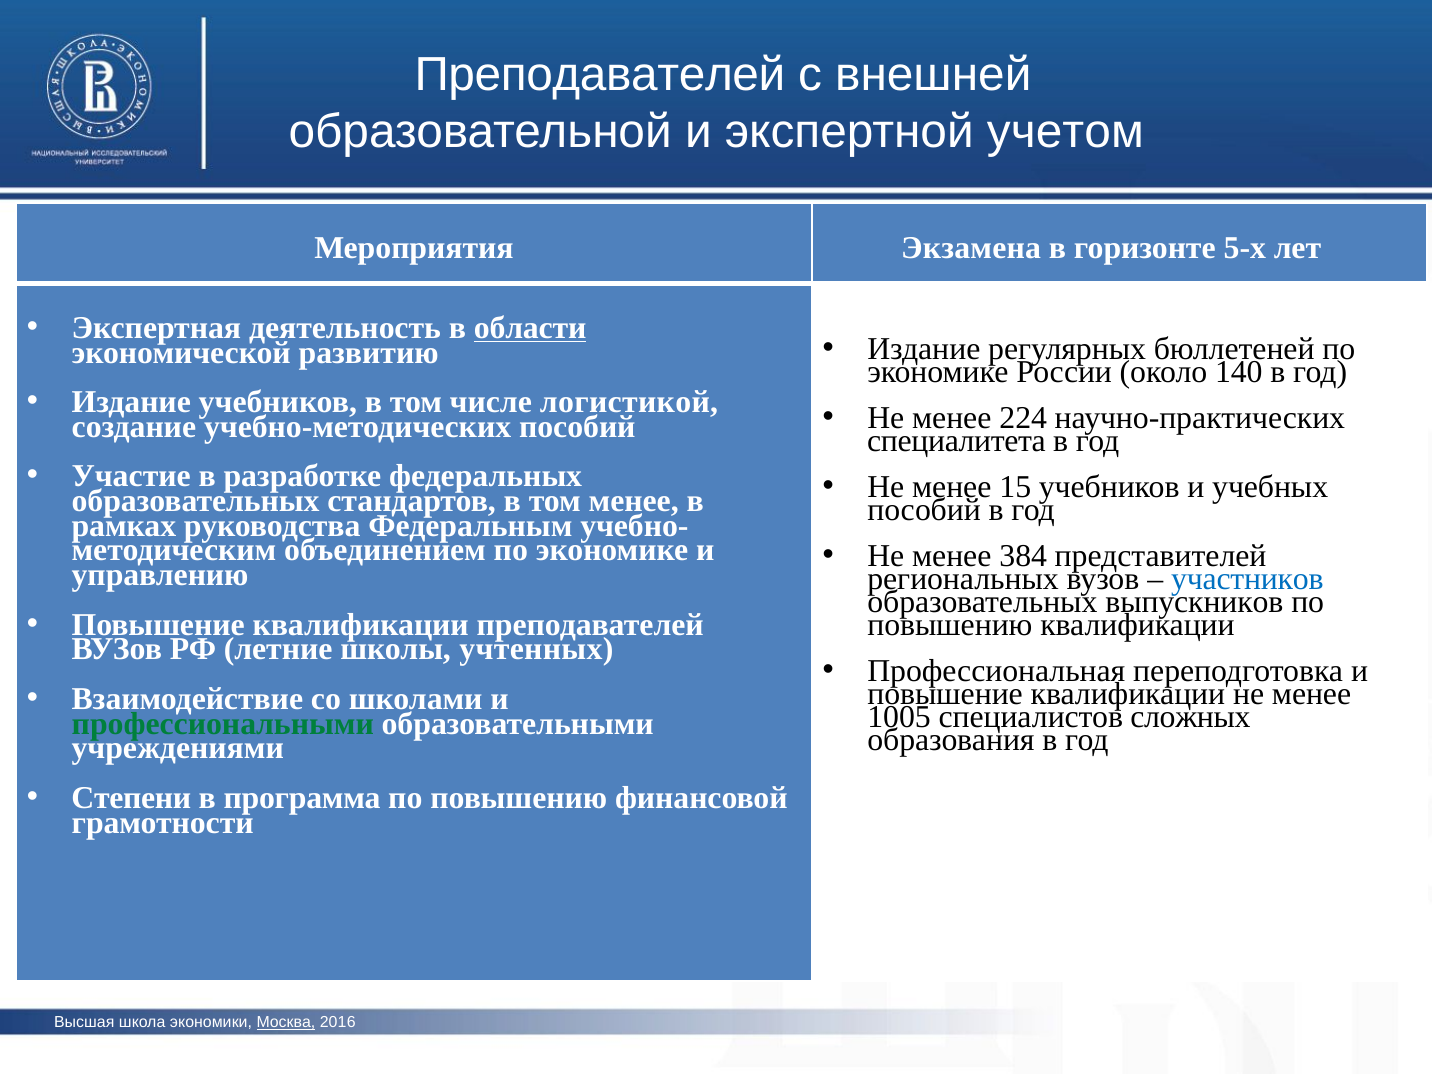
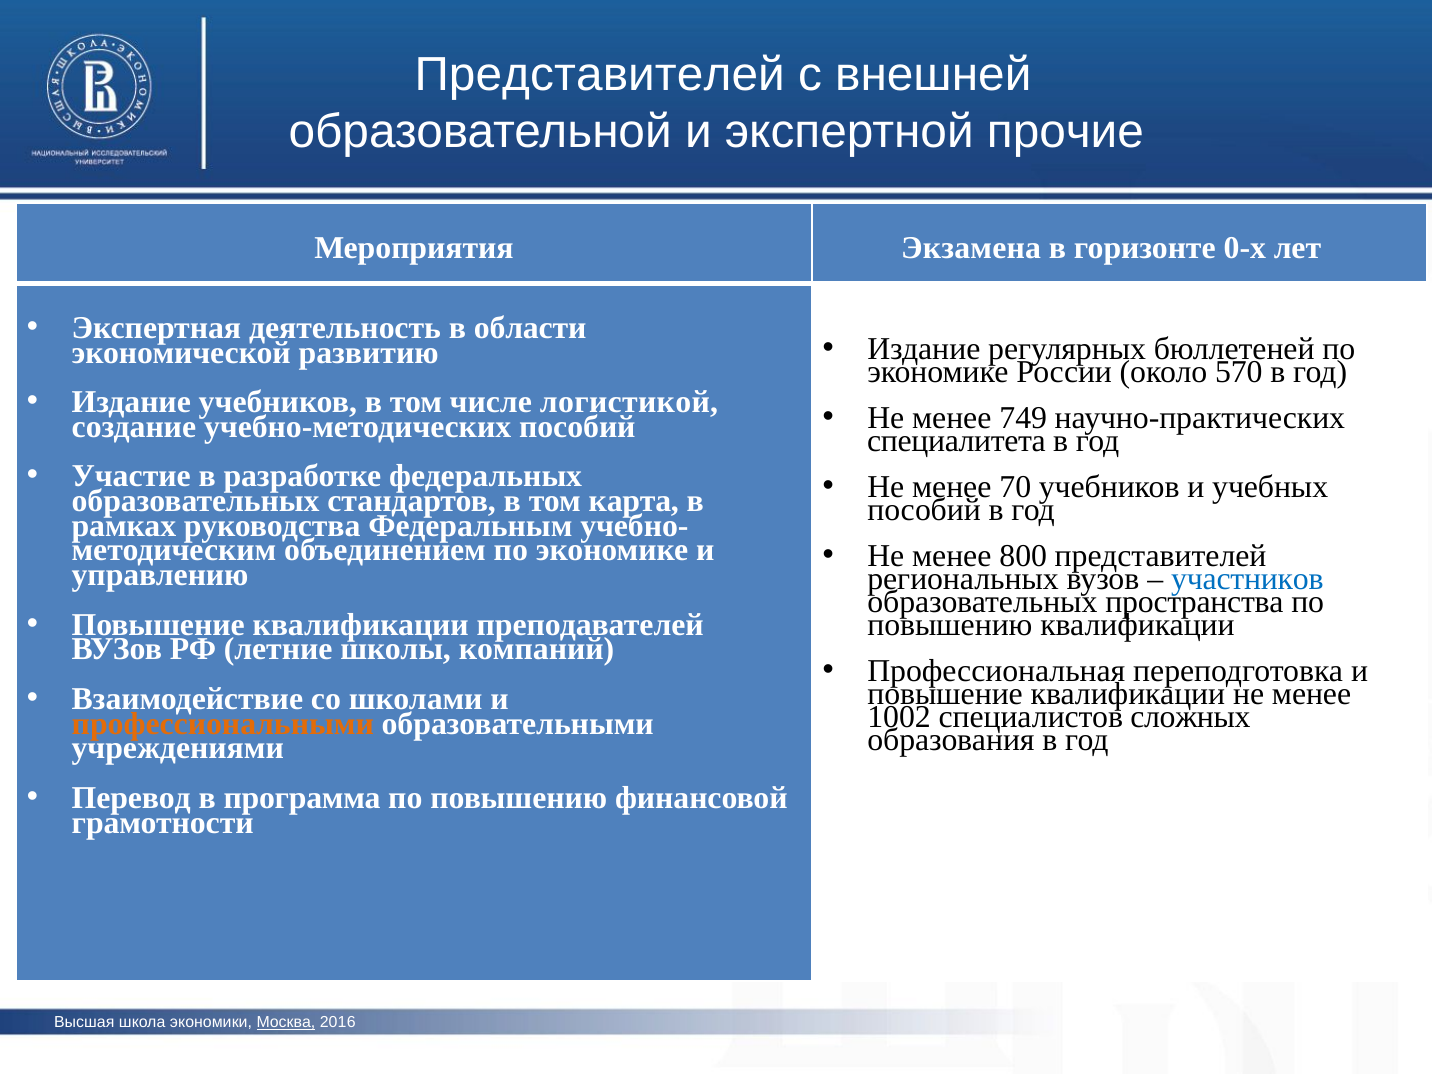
Преподавателей: Преподавателей -> Представителей (600, 75)
учетом: учетом -> прочие (1065, 132)
5-х: 5-х -> 0-х (1245, 248)
области underline: present -> none (530, 328)
140: 140 -> 570 (1239, 372)
224: 224 -> 749 (1023, 418)
15: 15 -> 70 (1015, 487)
том менее: менее -> карта (634, 501)
384: 384 -> 800 (1023, 556)
выпускников: выпускников -> пространства (1195, 602)
учтенных: учтенных -> компаний (537, 649)
1005: 1005 -> 1002 (899, 717)
профессиональными colour: green -> orange (223, 724)
Степени: Степени -> Перевод (131, 798)
